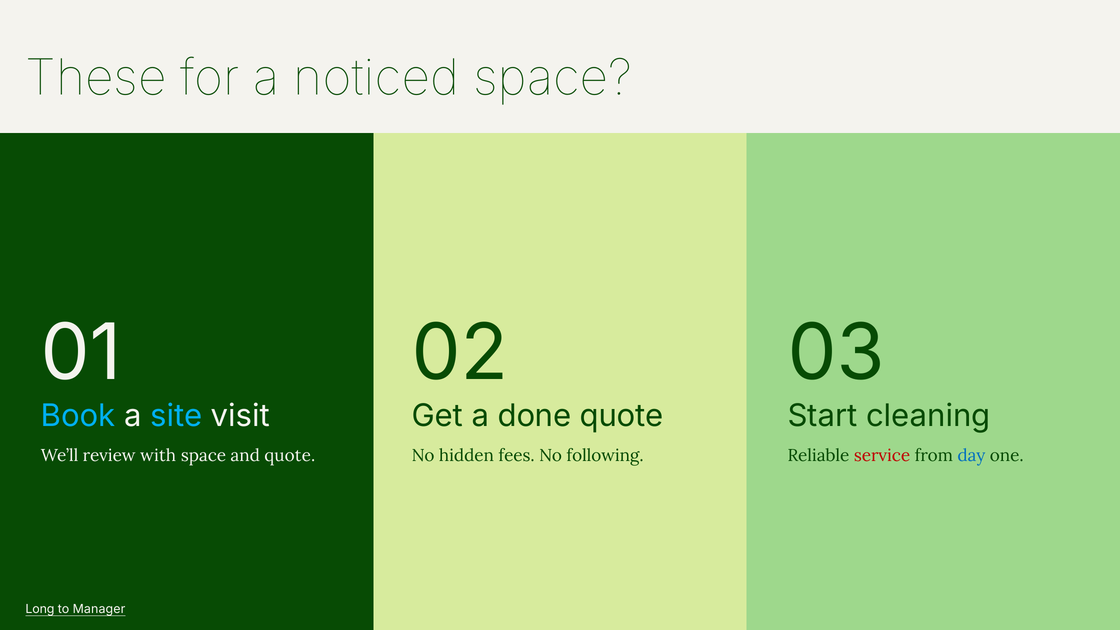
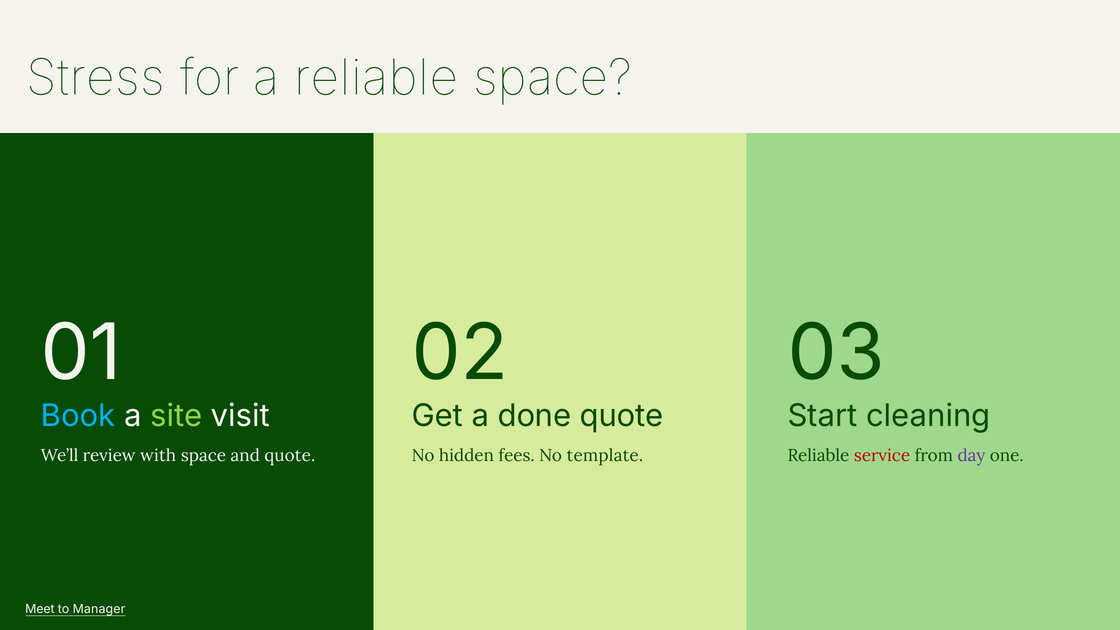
These: These -> Stress (96, 79)
a noticed: noticed -> reliable (376, 79)
site colour: light blue -> light green (176, 416)
following: following -> template (605, 455)
day colour: blue -> purple (971, 455)
Long: Long -> Meet (40, 609)
